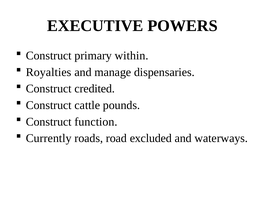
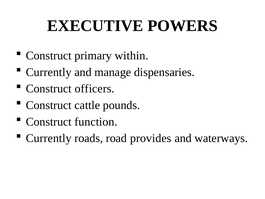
Royalties: Royalties -> Currently (49, 72)
credited: credited -> officers (95, 89)
excluded: excluded -> provides (151, 138)
